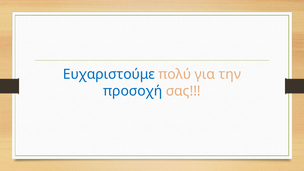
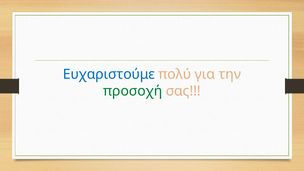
προσοχή colour: blue -> green (133, 91)
